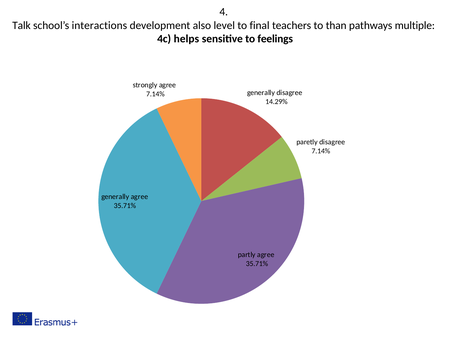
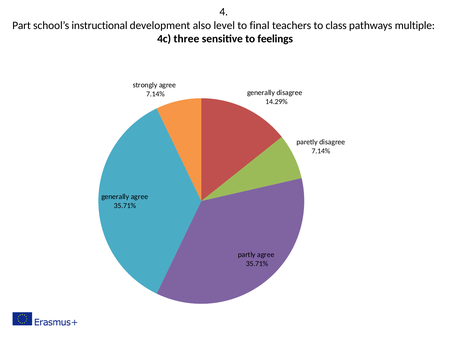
Talk: Talk -> Part (22, 25)
interactions: interactions -> instructional (100, 25)
than: than -> class (336, 25)
helps: helps -> three (186, 39)
